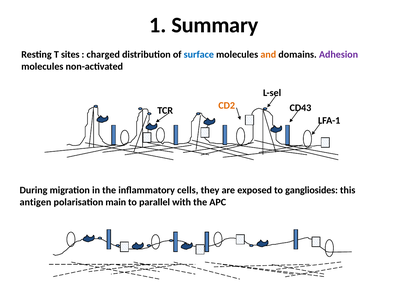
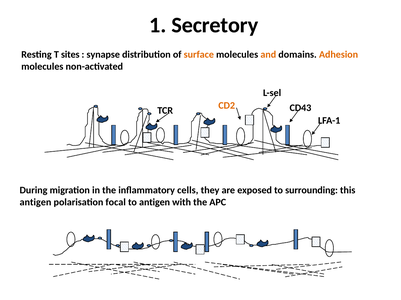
Summary: Summary -> Secretory (215, 25)
charged: charged -> synapse (103, 55)
surface colour: blue -> orange (199, 55)
Adhesion colour: purple -> orange (339, 55)
gangliosides: gangliosides -> surrounding (312, 191)
main: main -> focal (116, 203)
to parallel: parallel -> antigen (155, 203)
